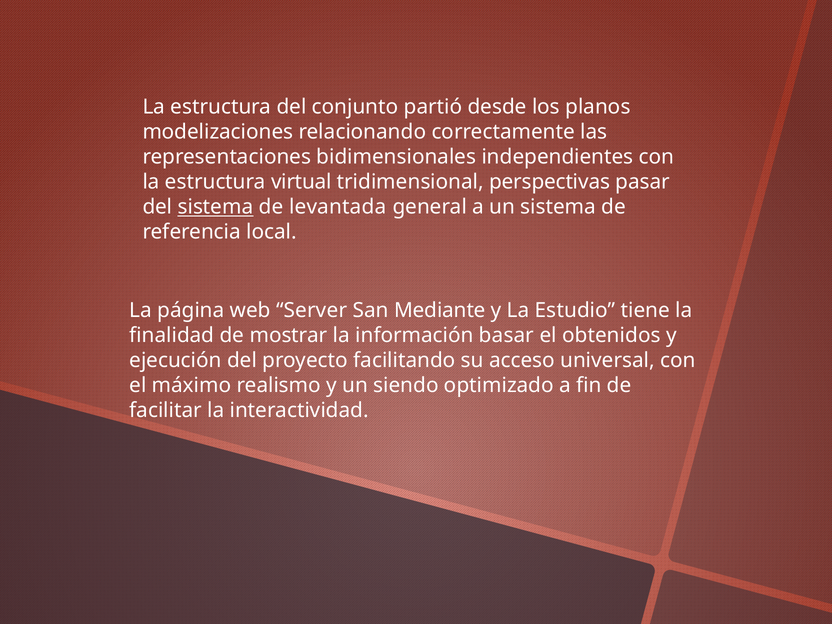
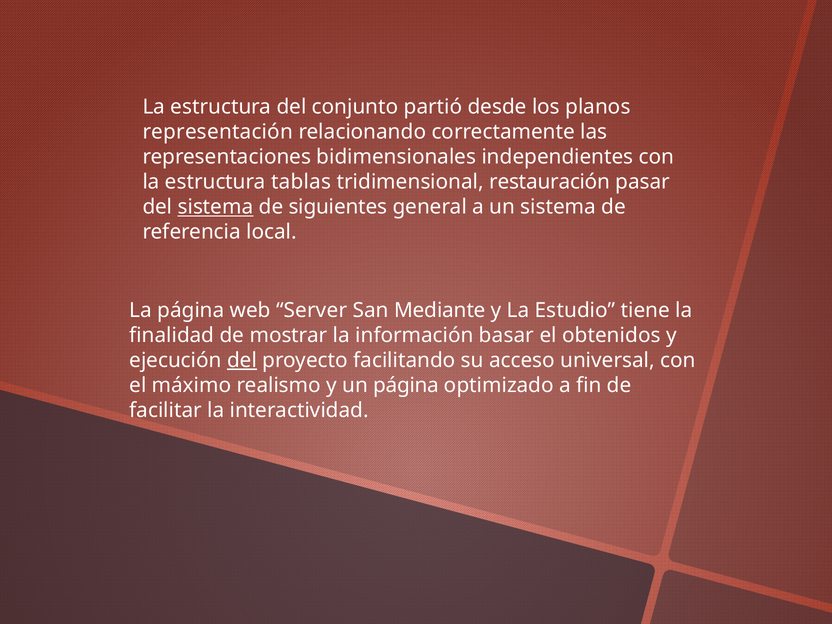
modelizaciones: modelizaciones -> representación (218, 132)
virtual: virtual -> tablas (301, 182)
perspectivas: perspectivas -> restauración (550, 182)
levantada: levantada -> siguientes (338, 207)
del underline: none -> present (242, 360)
un siendo: siendo -> página (406, 385)
